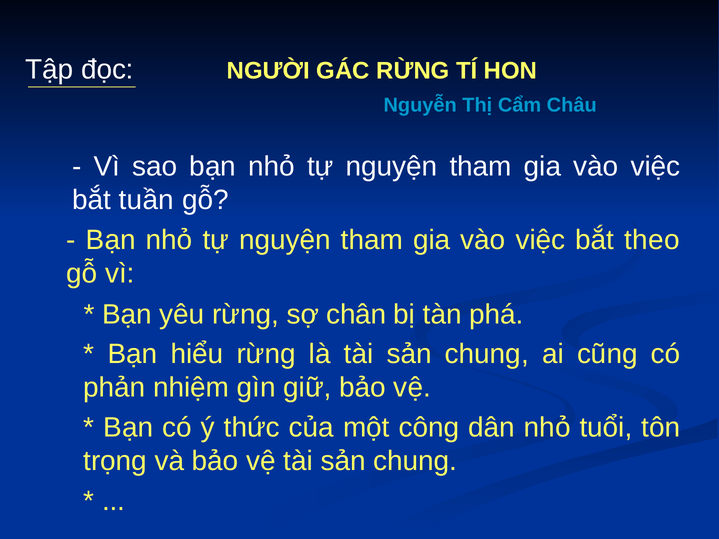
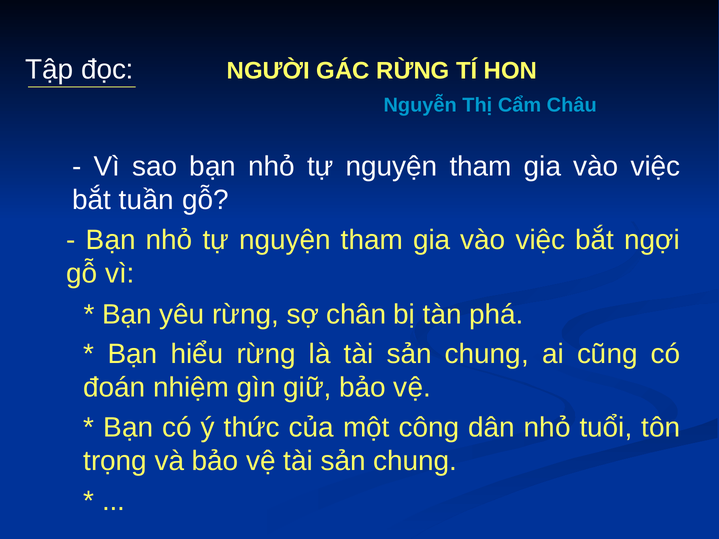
theo: theo -> ngợi (652, 240)
phản: phản -> đoán (115, 388)
